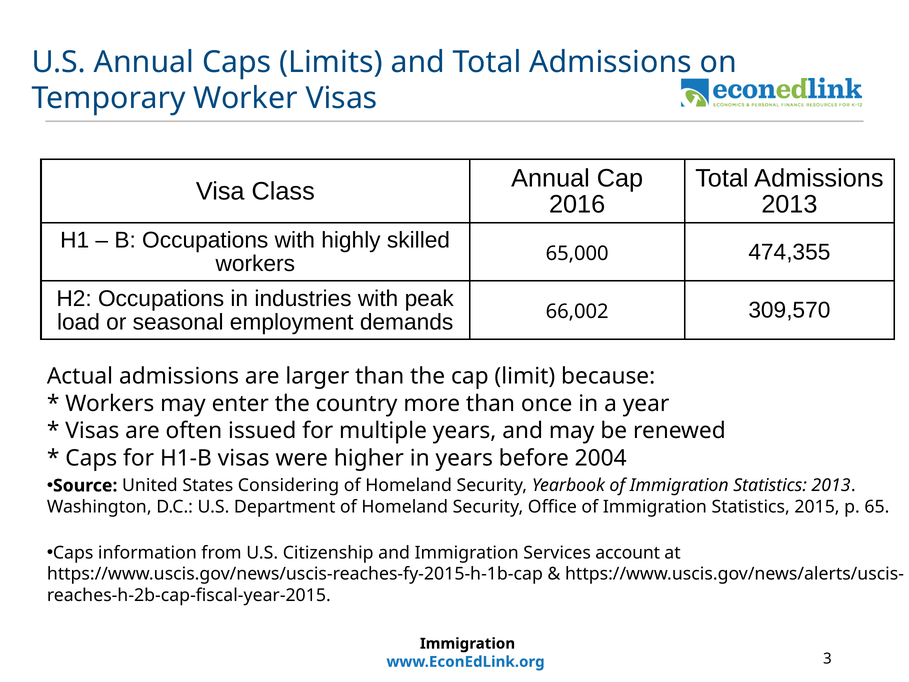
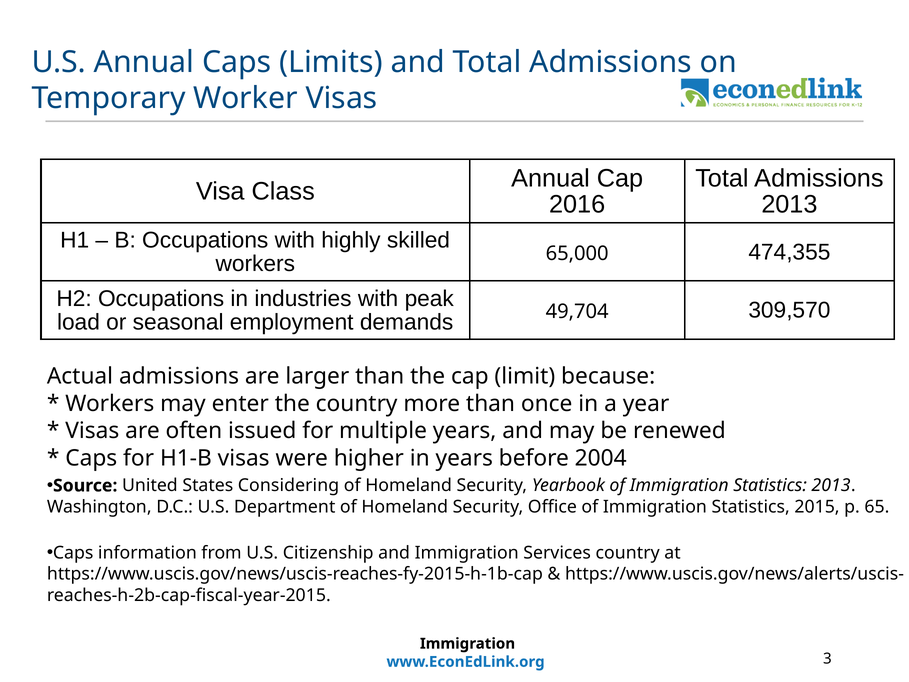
66,002: 66,002 -> 49,704 (577, 312)
Services account: account -> country (628, 553)
